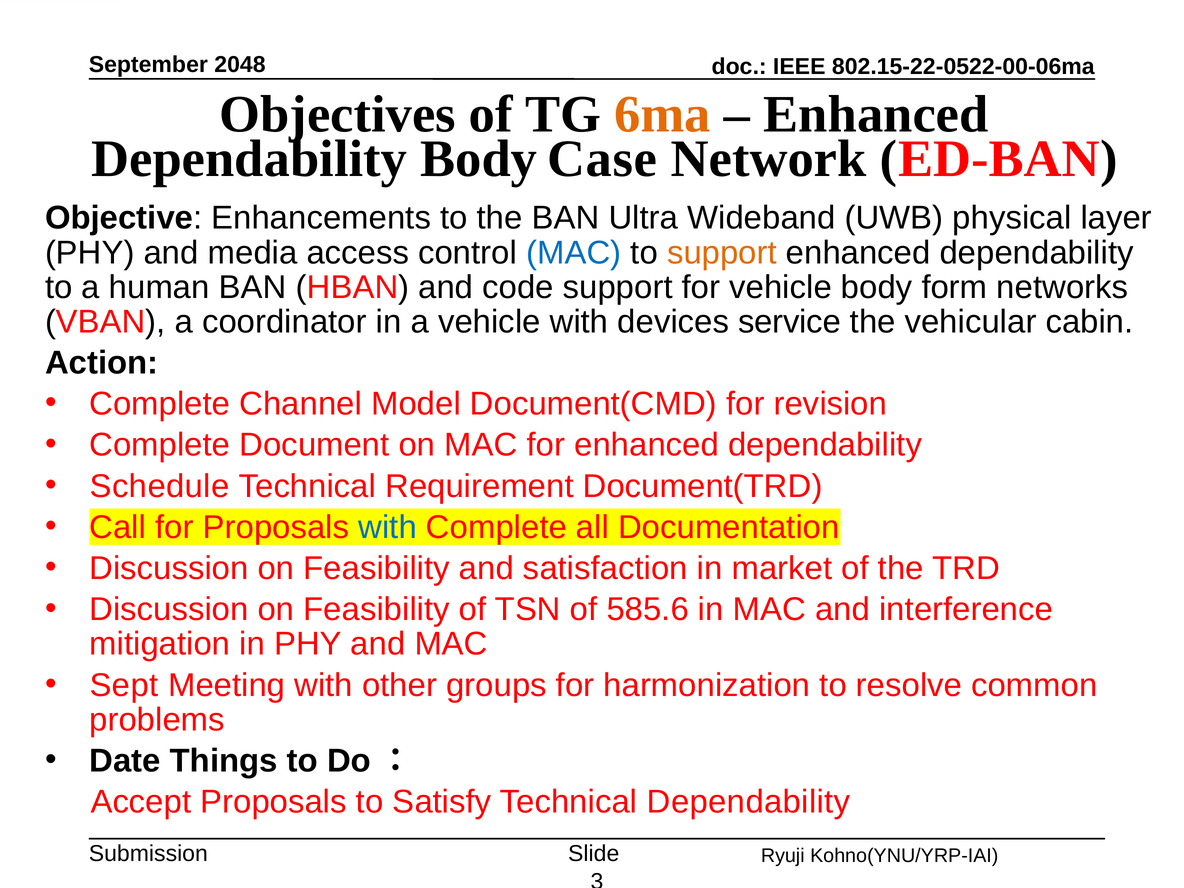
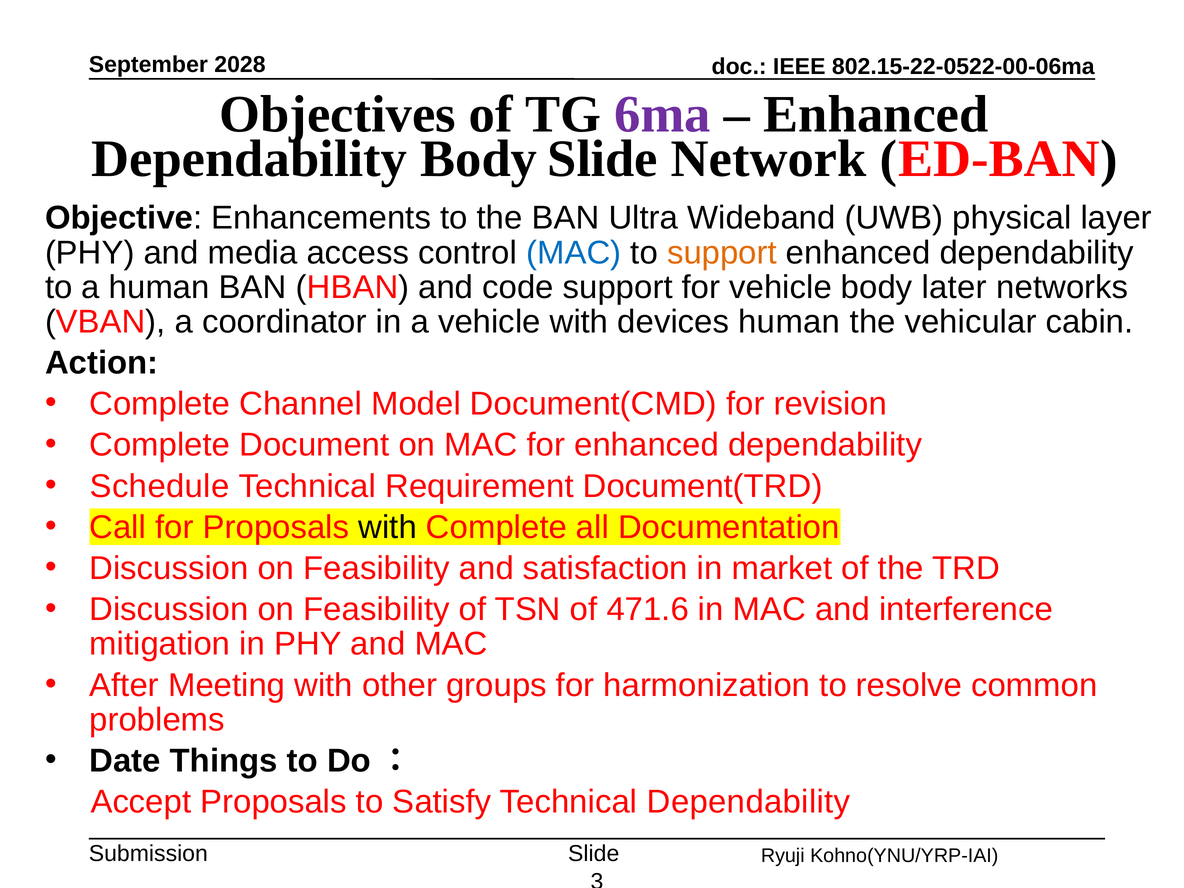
2048: 2048 -> 2028 (240, 65)
6ma colour: orange -> purple (662, 115)
Body Case: Case -> Slide (603, 159)
form: form -> later (954, 287)
devices service: service -> human (789, 322)
with colour: blue -> black (388, 527)
585.6: 585.6 -> 471.6 (648, 610)
Sept: Sept -> After (124, 685)
